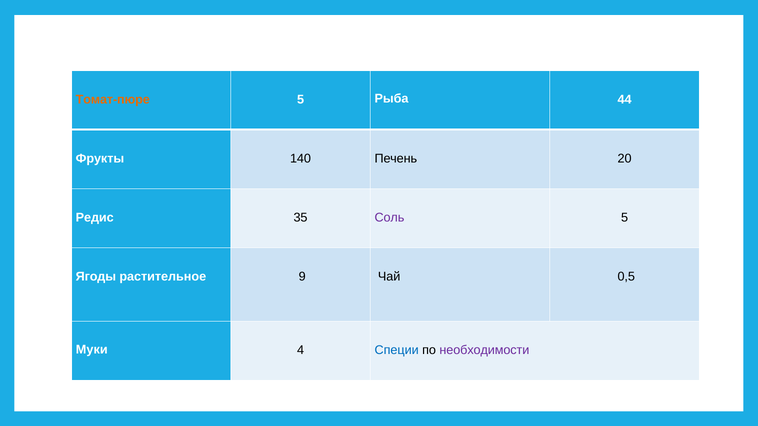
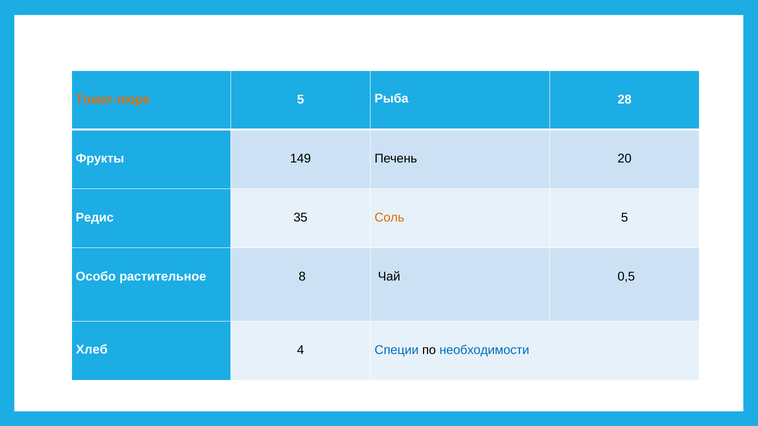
44: 44 -> 28 (625, 100)
140: 140 -> 149 (301, 159)
Соль colour: purple -> orange (389, 218)
Ягоды: Ягоды -> Особо (96, 277)
9: 9 -> 8 (302, 277)
Муки: Муки -> Хлеб (92, 350)
необходимости colour: purple -> blue (484, 351)
